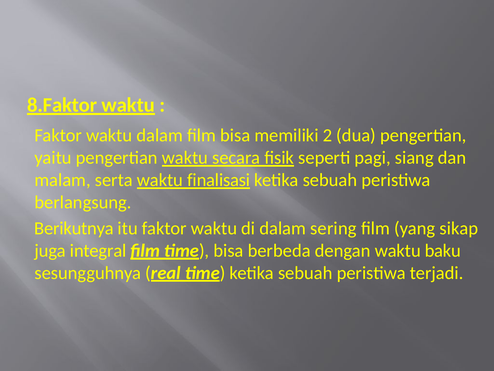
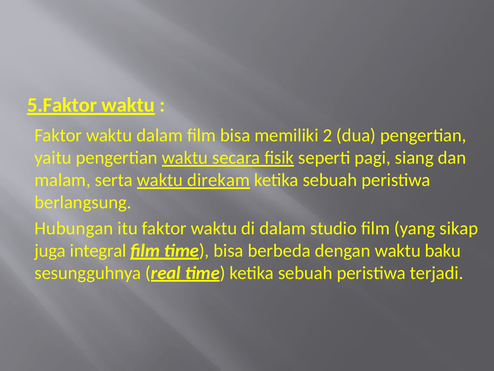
8.Faktor: 8.Faktor -> 5.Faktor (62, 105)
finalisasi: finalisasi -> direkam (219, 180)
Berikutnya: Berikutnya -> Hubungan (74, 228)
sering: sering -> studio (334, 228)
